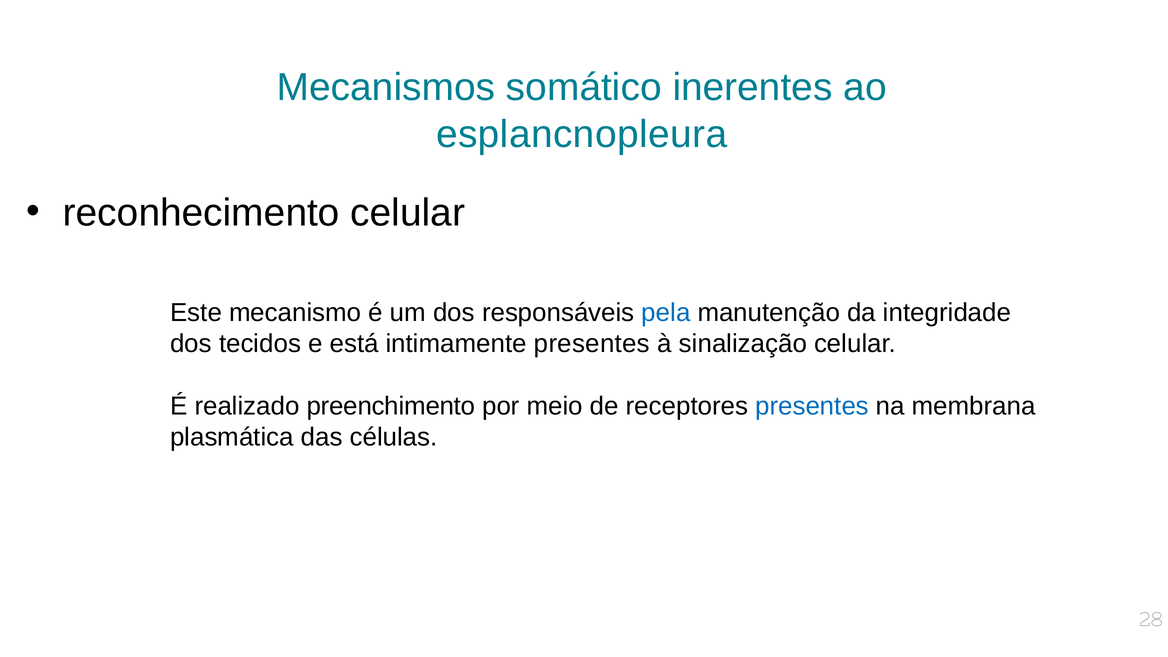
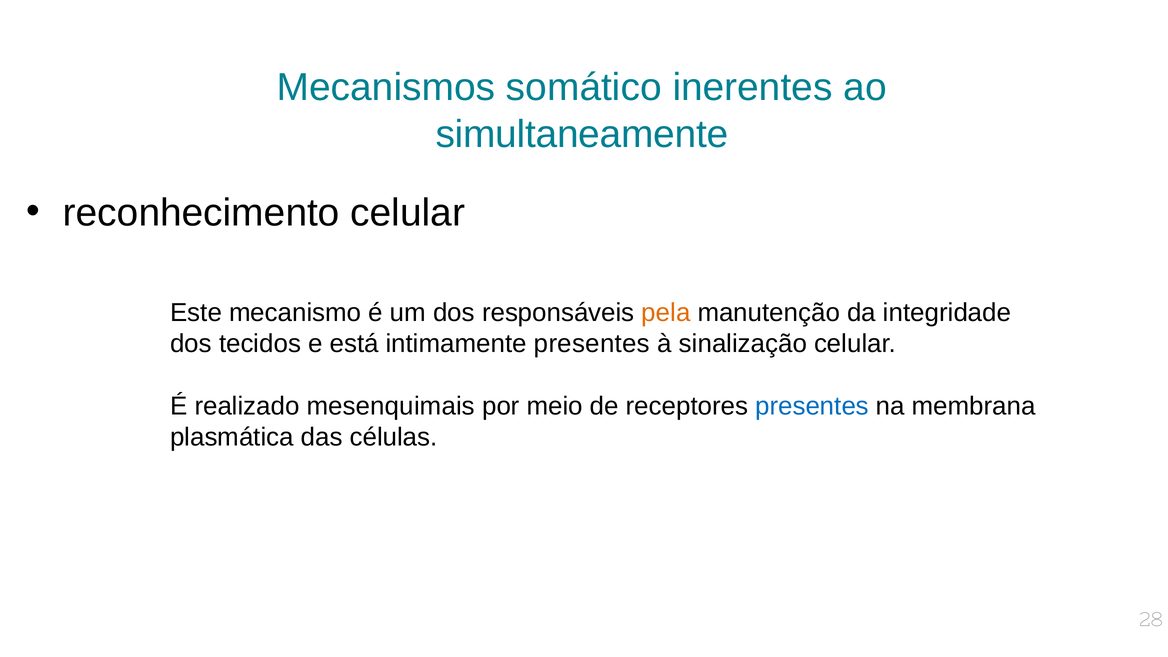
esplancnopleura: esplancnopleura -> simultaneamente (582, 134)
pela colour: blue -> orange (666, 313)
preenchimento: preenchimento -> mesenquimais (391, 406)
